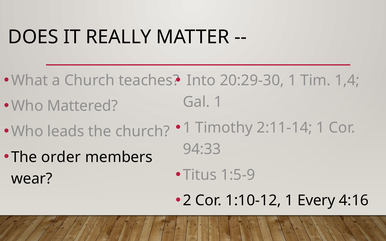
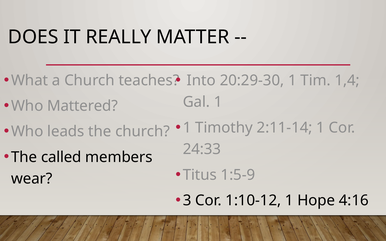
94:33: 94:33 -> 24:33 (202, 149)
order: order -> called (61, 157)
2: 2 -> 3 (187, 201)
Every: Every -> Hope (316, 201)
